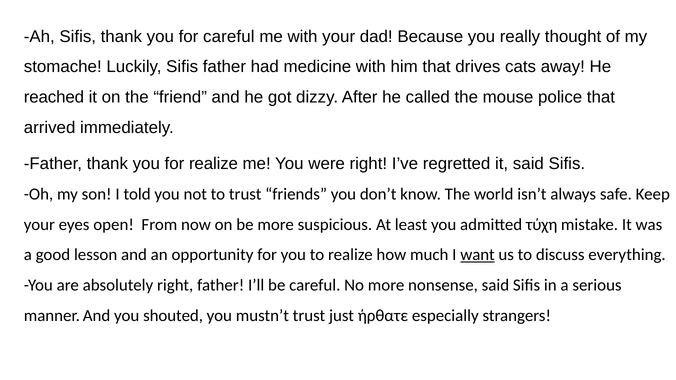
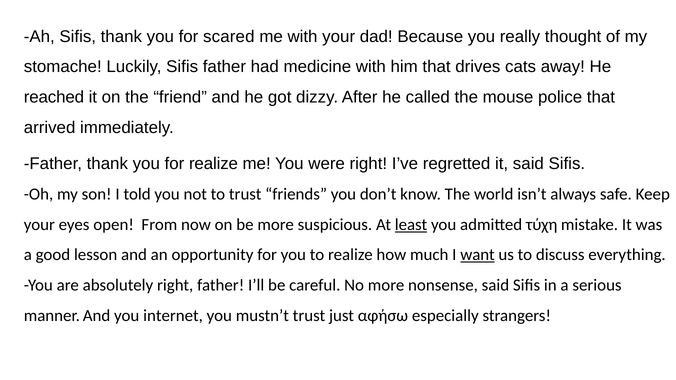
for careful: careful -> scared (229, 36)
least underline: none -> present (411, 225)
shouted: shouted -> internet (173, 316)
ήρθατε: ήρθατε -> αφήσω (383, 316)
